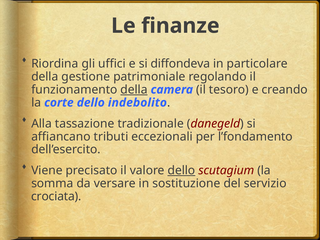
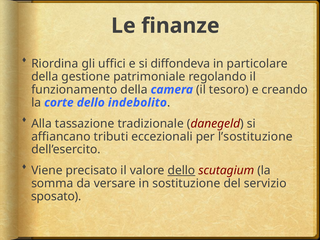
della underline: present -> none (134, 90)
l’fondamento: l’fondamento -> l’sostituzione (255, 137)
crociata: crociata -> sposato (56, 196)
